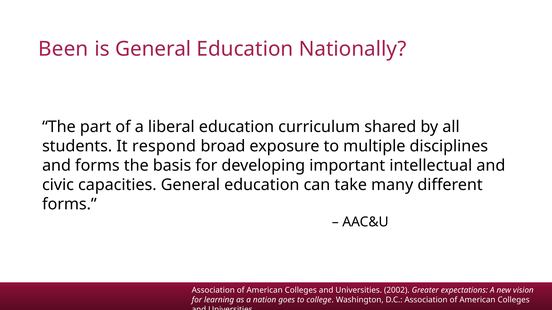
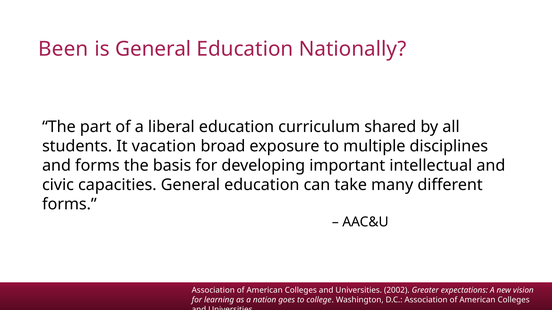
respond: respond -> vacation (164, 147)
